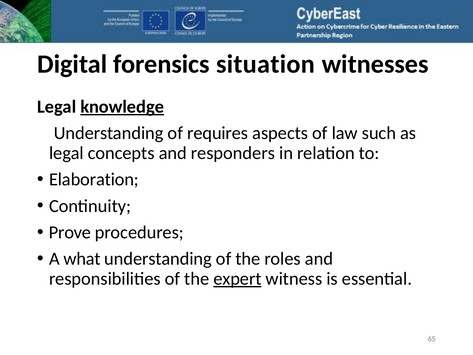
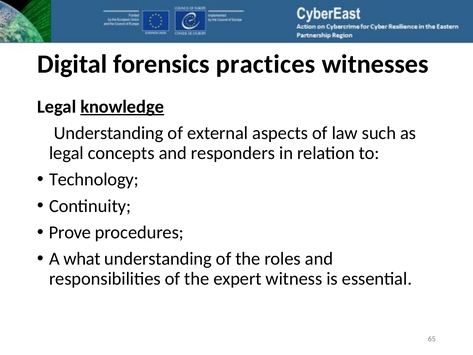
situation: situation -> practices (266, 64)
requires: requires -> external (218, 133)
Elaboration: Elaboration -> Technology (94, 179)
expert underline: present -> none (237, 279)
